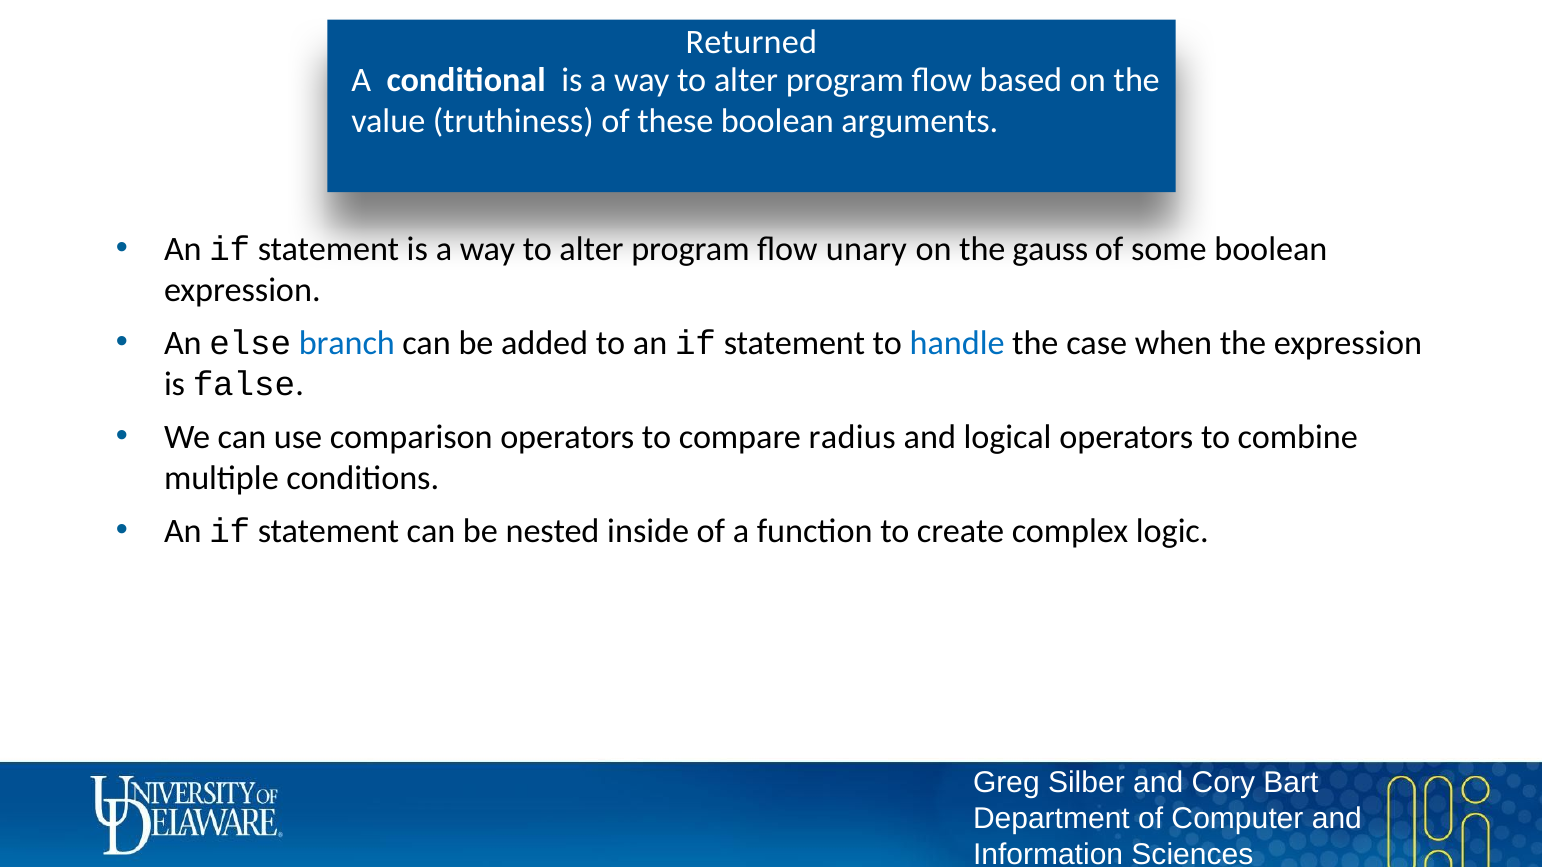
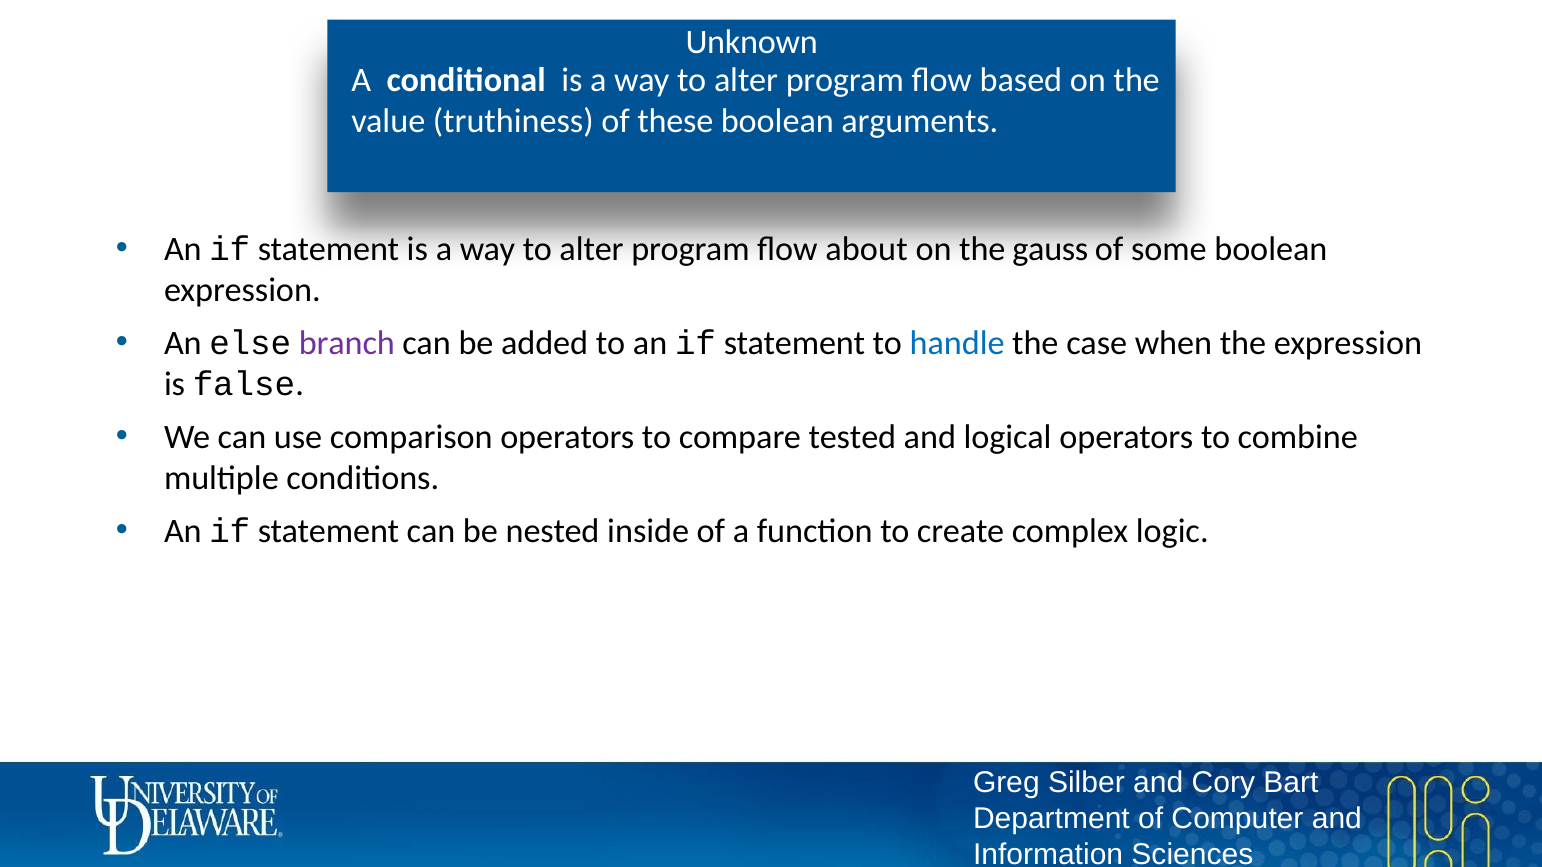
Returned: Returned -> Unknown (752, 43)
unary: unary -> about (867, 249)
branch colour: blue -> purple (347, 343)
radius: radius -> tested (852, 438)
